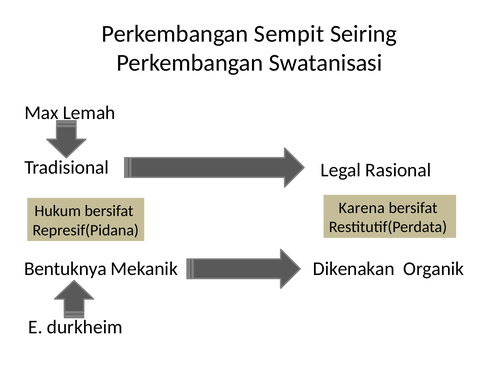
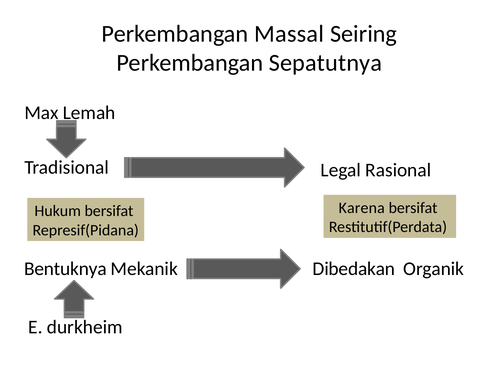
Sempit: Sempit -> Massal (289, 34)
Swatanisasi: Swatanisasi -> Sepatutnya (325, 63)
Dikenakan: Dikenakan -> Dibedakan (354, 269)
